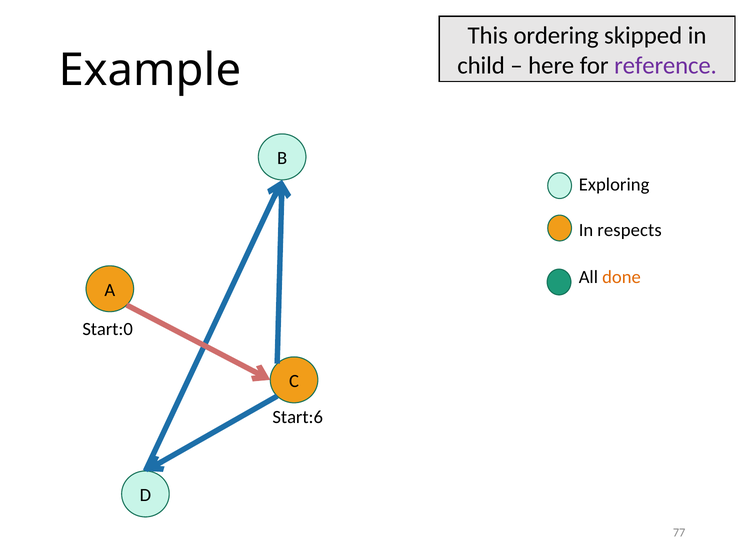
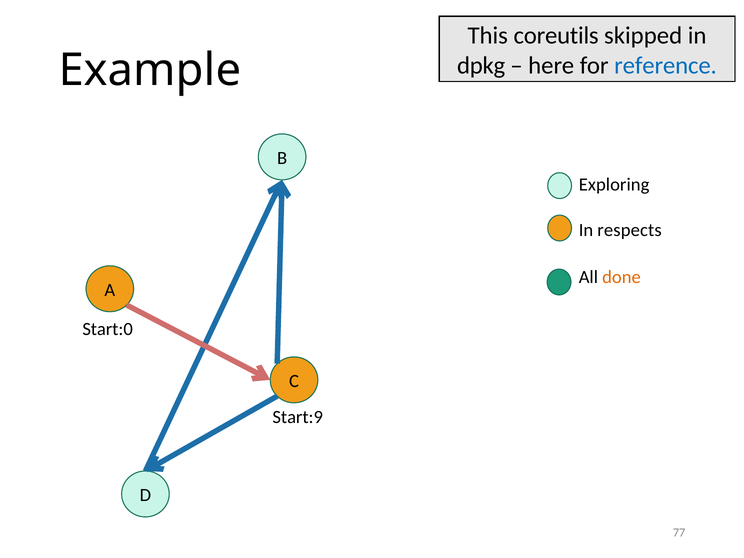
ordering: ordering -> coreutils (556, 36)
child: child -> dpkg (481, 66)
reference colour: purple -> blue (666, 66)
Start:6: Start:6 -> Start:9 (298, 417)
